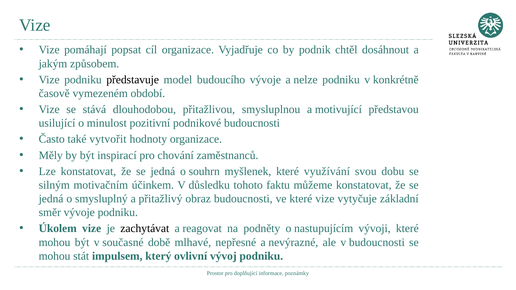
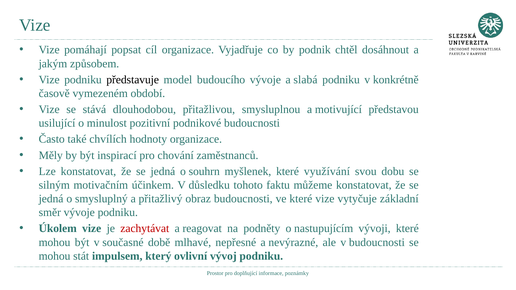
nelze: nelze -> slabá (305, 80)
vytvořit: vytvořit -> chvílích (108, 139)
zachytávat colour: black -> red (145, 229)
